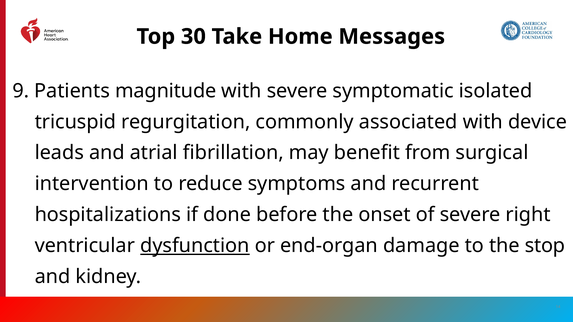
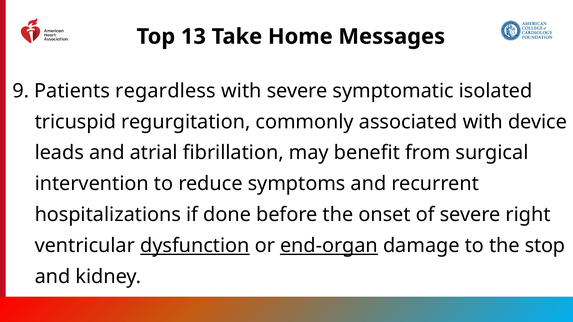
30: 30 -> 13 (193, 37)
magnitude: magnitude -> regardless (166, 91)
end-organ underline: none -> present (329, 246)
